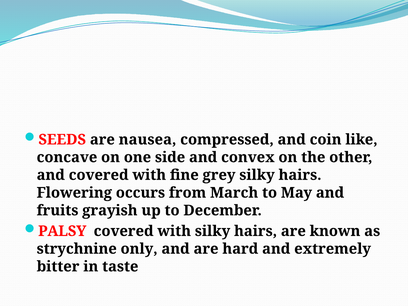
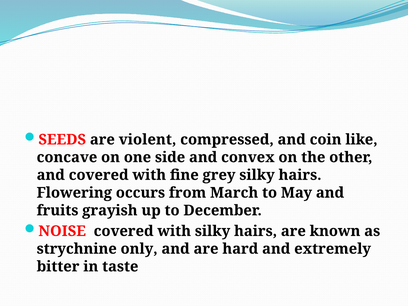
nausea: nausea -> violent (148, 140)
PALSY: PALSY -> NOISE (62, 231)
